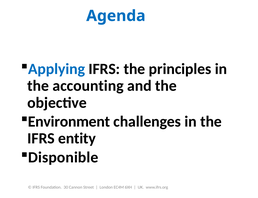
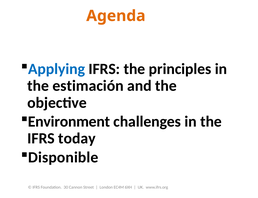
Agenda colour: blue -> orange (116, 16)
accounting: accounting -> estimación (88, 86)
entity: entity -> today (77, 139)
